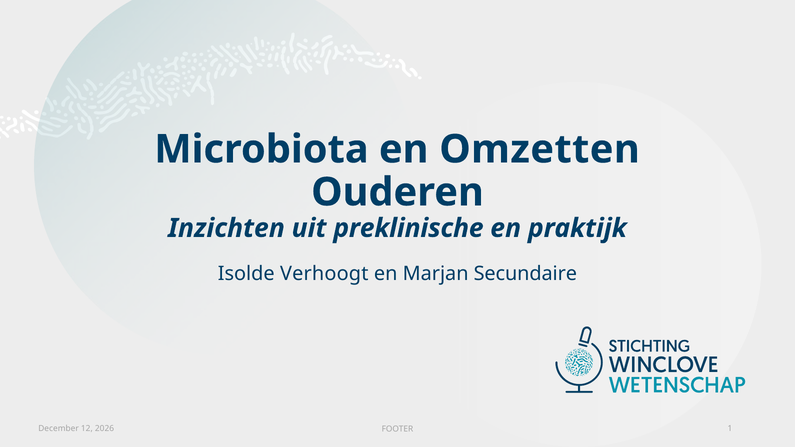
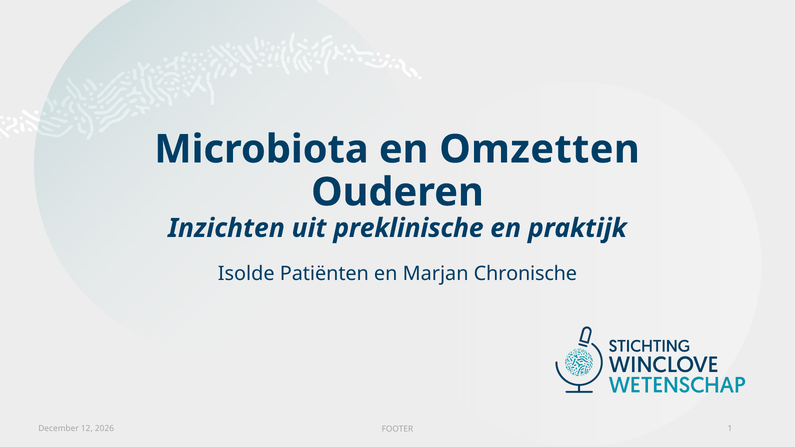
Verhoogt: Verhoogt -> Patiënten (324, 274)
Secundaire: Secundaire -> Chronische (525, 274)
